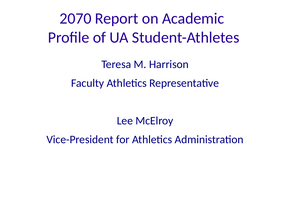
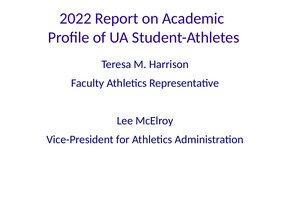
2070: 2070 -> 2022 (75, 18)
